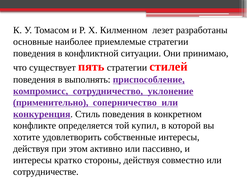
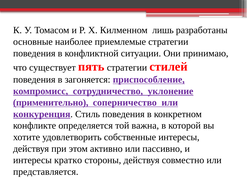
лезет: лезет -> лишь (163, 30)
выполнять: выполнять -> загоняется (88, 80)
купил: купил -> важна (145, 126)
сотрудничестве: сотрудничестве -> представляется (46, 172)
